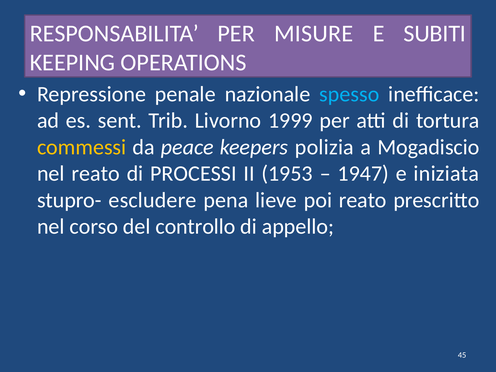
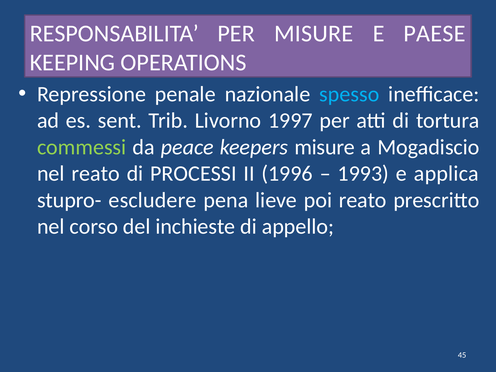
SUBITI: SUBITI -> PAESE (435, 34)
1999: 1999 -> 1997 (290, 121)
commessi colour: yellow -> light green (82, 147)
keepers polizia: polizia -> misure (325, 147)
1953: 1953 -> 1996 (287, 174)
1947: 1947 -> 1993 (363, 174)
iniziata: iniziata -> applica (446, 174)
controllo: controllo -> inchieste (195, 227)
